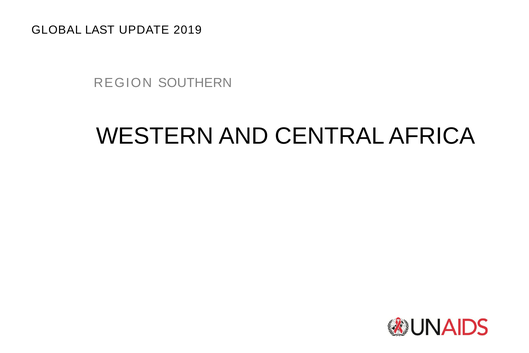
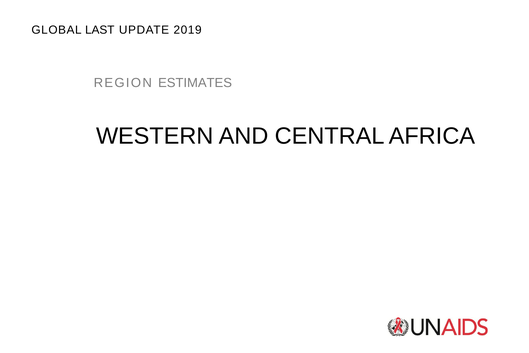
SOUTHERN: SOUTHERN -> ESTIMATES (195, 83)
